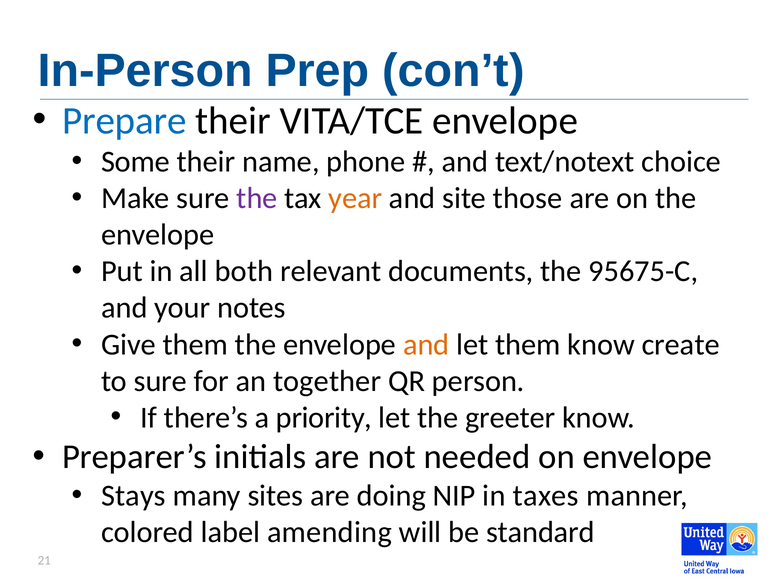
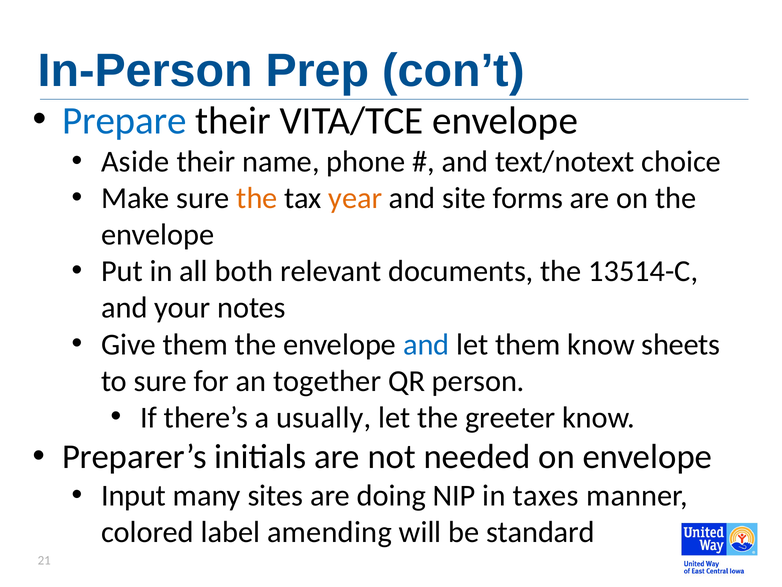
Some: Some -> Aside (135, 162)
the colour: purple -> orange (257, 198)
those: those -> forms (528, 198)
95675-C: 95675-C -> 13514-C (643, 271)
and colour: orange -> blue (426, 344)
create: create -> sheets (681, 344)
priority: priority -> usually (324, 417)
Stays: Stays -> Input (134, 495)
